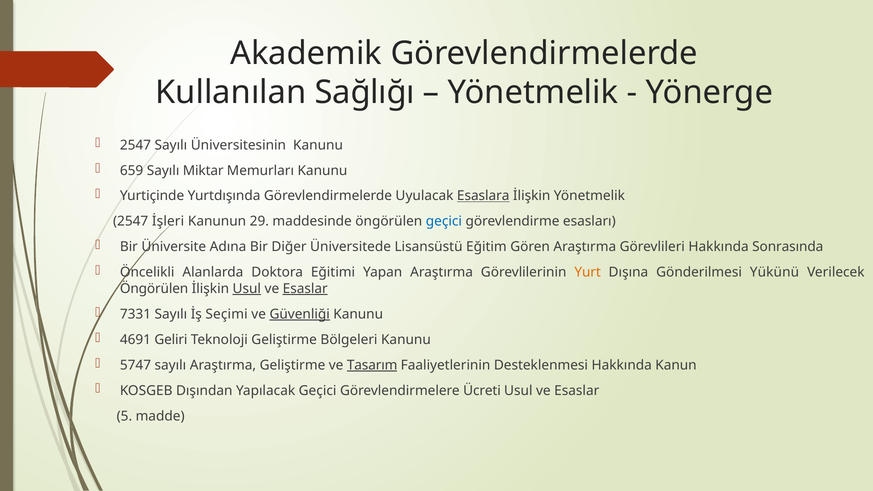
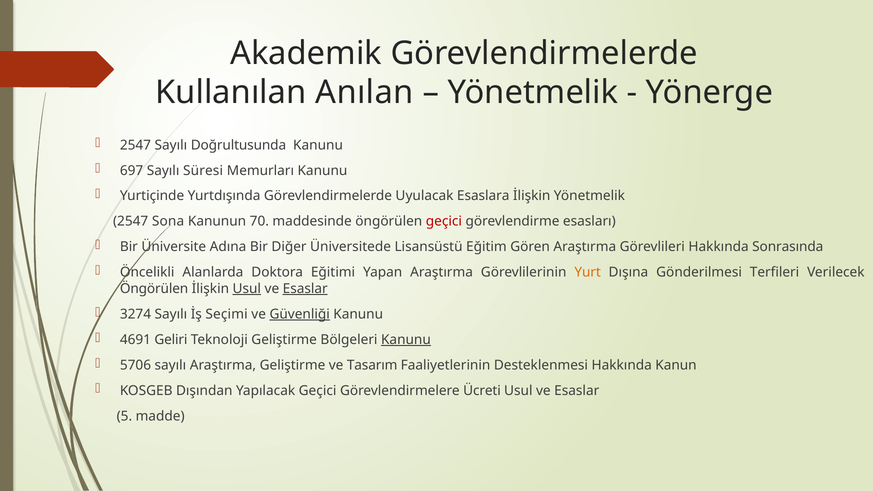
Sağlığı: Sağlığı -> Anılan (365, 93)
Üniversitesinin: Üniversitesinin -> Doğrultusunda (238, 145)
659: 659 -> 697 (132, 171)
Miktar: Miktar -> Süresi (203, 171)
Esaslara underline: present -> none (483, 196)
İşleri: İşleri -> Sona (168, 221)
29: 29 -> 70 (259, 221)
geçici colour: blue -> red (444, 221)
Yükünü: Yükünü -> Terfileri (775, 272)
7331: 7331 -> 3274 (135, 314)
Kanunu underline: none -> present (406, 340)
5747: 5747 -> 5706 (135, 365)
Tasarım underline: present -> none (372, 365)
